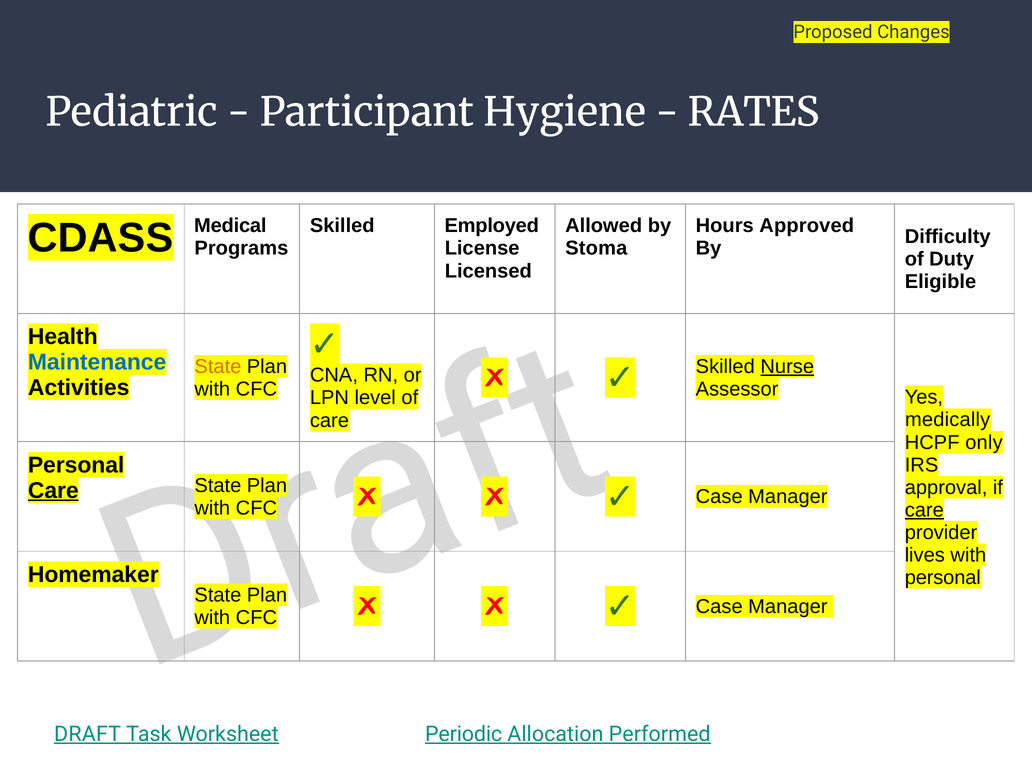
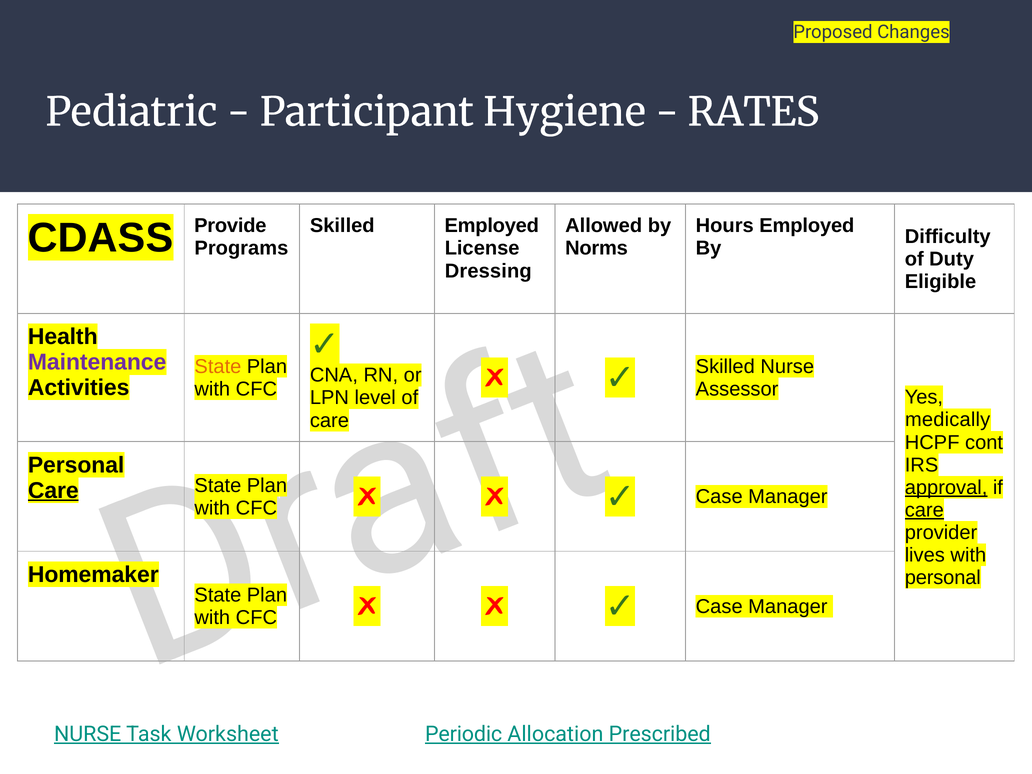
Hours Approved: Approved -> Employed (807, 226)
Medical: Medical -> Provide (230, 226)
Stoma: Stoma -> Norms (597, 248)
Licensed: Licensed -> Dressing (488, 271)
Maintenance colour: blue -> purple (97, 362)
Nurse underline: present -> none (787, 367)
only: only -> cont (984, 442)
approval underline: none -> present (946, 488)
DRAFT: DRAFT -> NURSE (88, 734)
Performed: Performed -> Prescribed (660, 734)
